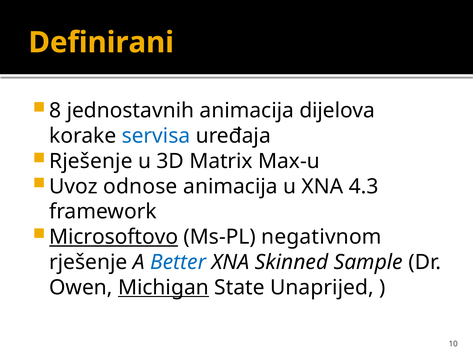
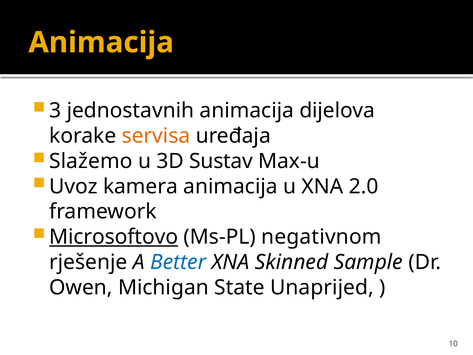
Definirani: Definirani -> Animacija (101, 42)
8: 8 -> 3 (55, 111)
servisa colour: blue -> orange (156, 136)
Rješenje: Rješenje -> Slažemo (91, 161)
Matrix: Matrix -> Sustav (221, 161)
odnose: odnose -> kamera (140, 186)
4.3: 4.3 -> 2.0 (364, 186)
Michigan underline: present -> none (163, 287)
